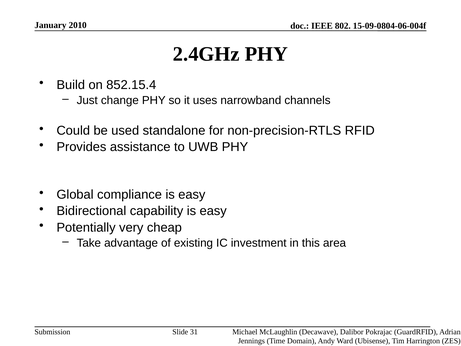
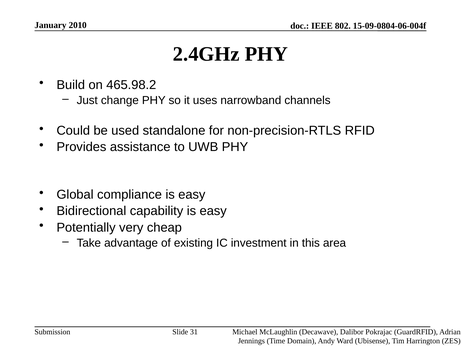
852.15.4: 852.15.4 -> 465.98.2 (131, 85)
